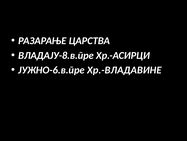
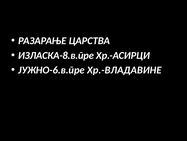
ВЛАДАЈУ-8.в.пре: ВЛАДАЈУ-8.в.пре -> ИЗЛАСКА-8.в.пре (56, 55)
